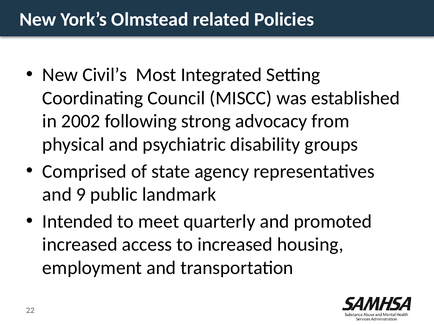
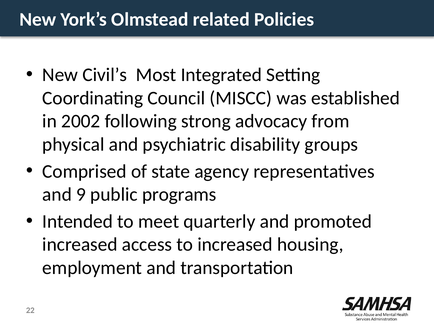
landmark: landmark -> programs (179, 195)
